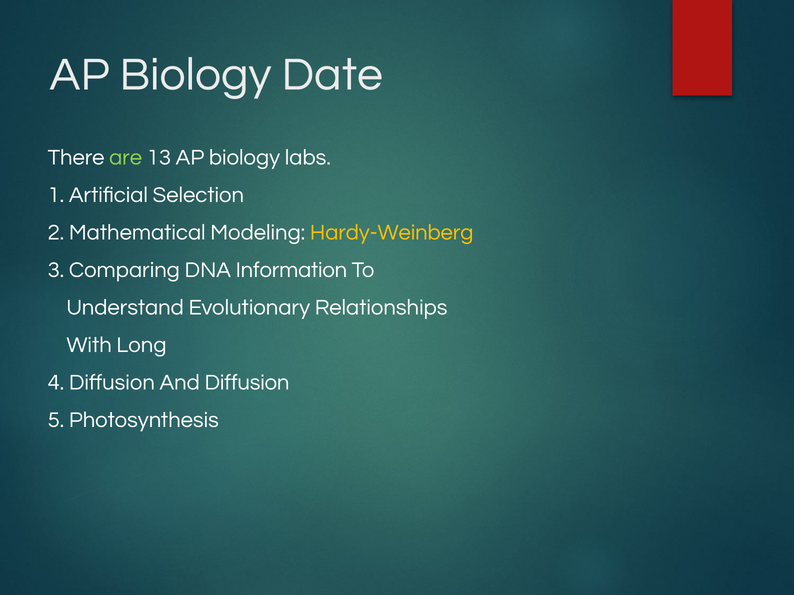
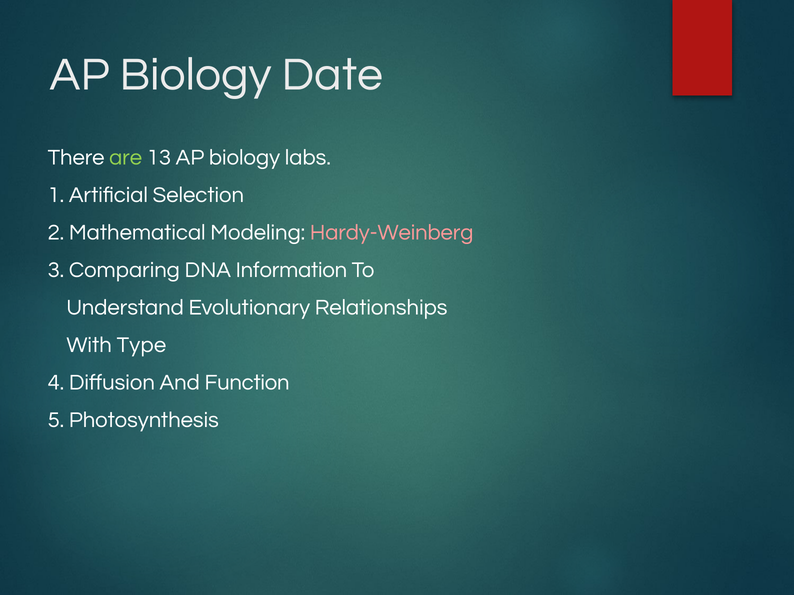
Hardy-Weinberg colour: yellow -> pink (392, 233)
Long: Long -> Type (141, 345)
And Diffusion: Diffusion -> Function (247, 383)
